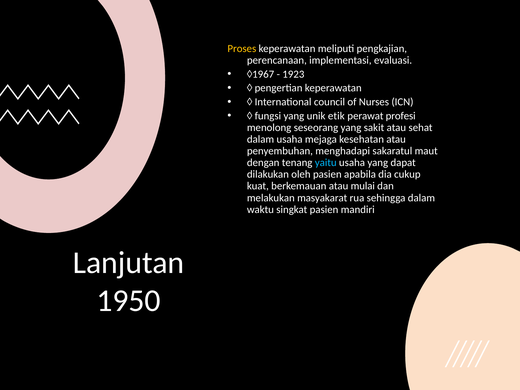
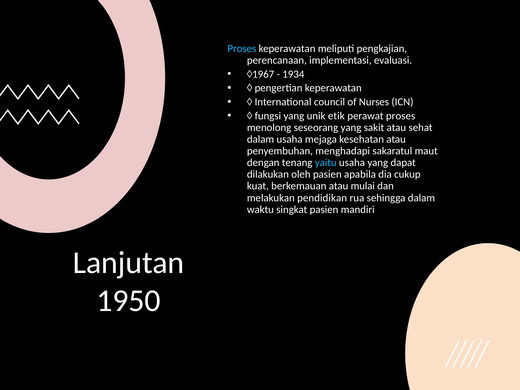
Proses colour: yellow -> light blue (242, 49)
1923: 1923 -> 1934 (293, 74)
perawat profesi: profesi -> proses (401, 116)
masyakarat: masyakarat -> pendidikan (322, 198)
